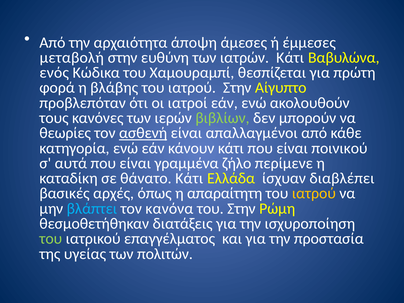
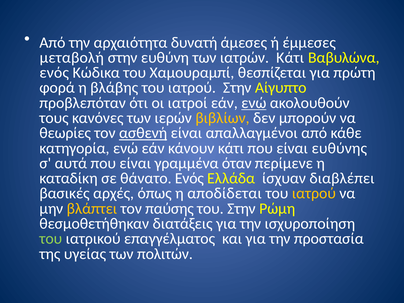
άποψη: άποψη -> δυνατή (194, 43)
ενώ underline: none -> present (254, 103)
βιβλίων colour: light green -> yellow (222, 118)
ποινικού: ποινικού -> ευθύνης (339, 148)
ζήλο: ζήλο -> όταν (237, 163)
θάνατο Κάτι: Κάτι -> Ενός (189, 178)
απαραίτητη: απαραίτητη -> αποδίδεται (225, 193)
βλάπτει colour: light blue -> yellow (92, 209)
κανόνα: κανόνα -> παύσης (169, 209)
